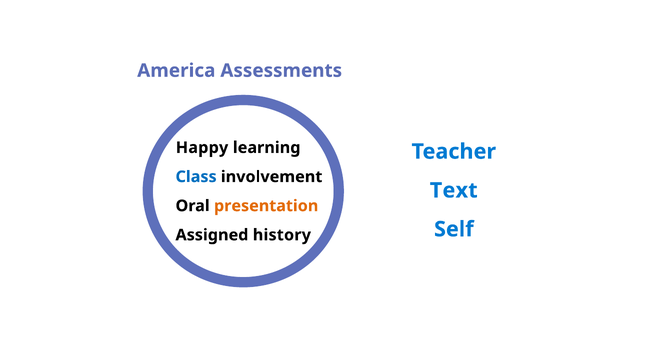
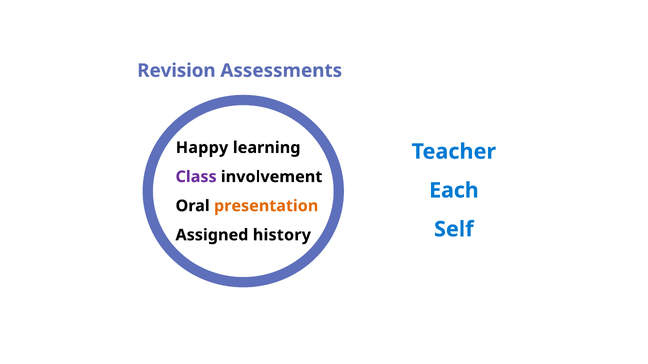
America: America -> Revision (176, 71)
Class colour: blue -> purple (196, 177)
Text: Text -> Each (454, 191)
